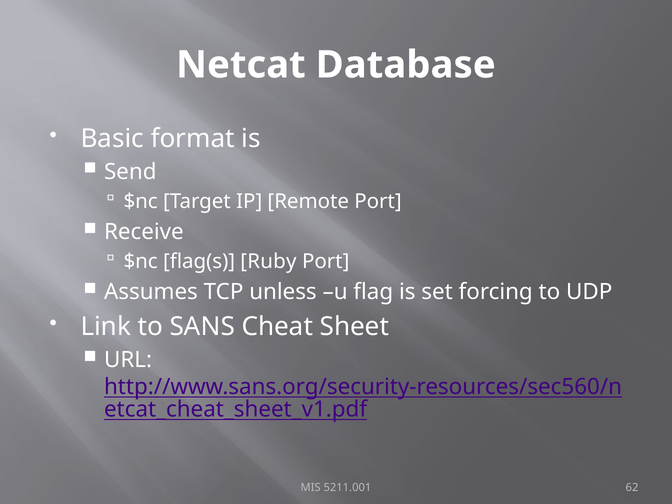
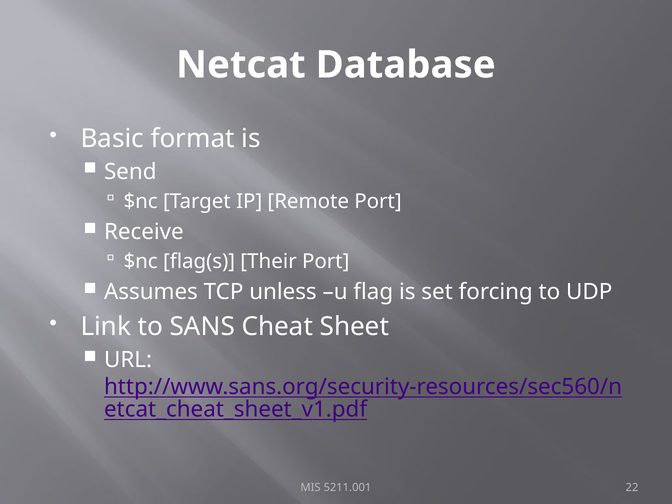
Ruby: Ruby -> Their (269, 262)
62: 62 -> 22 (632, 487)
